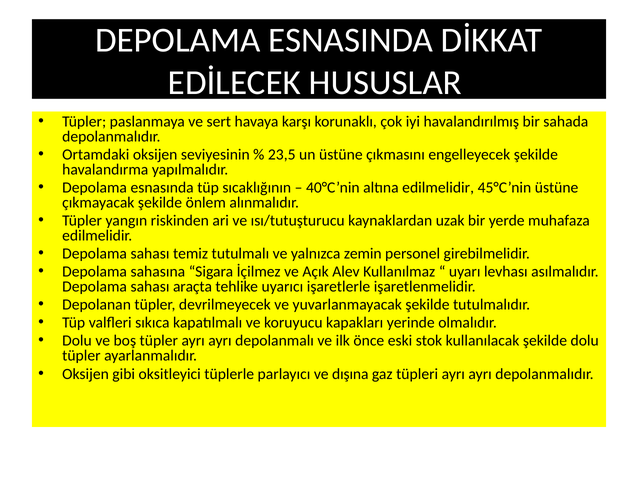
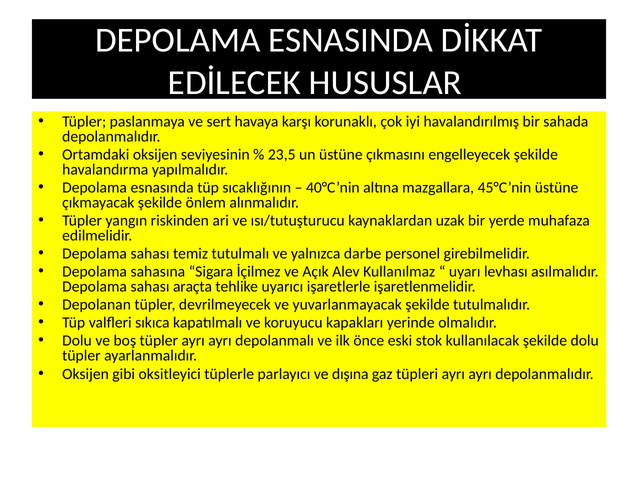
altına edilmelidir: edilmelidir -> mazgallara (438, 188)
zemin: zemin -> darbe (363, 254)
